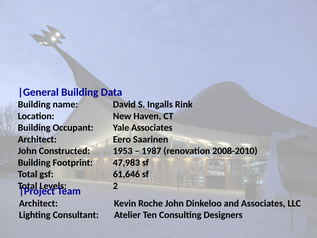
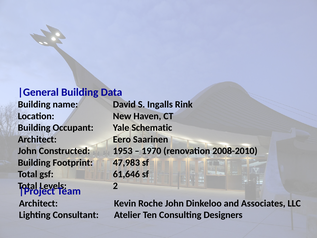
Yale Associates: Associates -> Schematic (152, 128)
1987: 1987 -> 1970 (151, 151)
